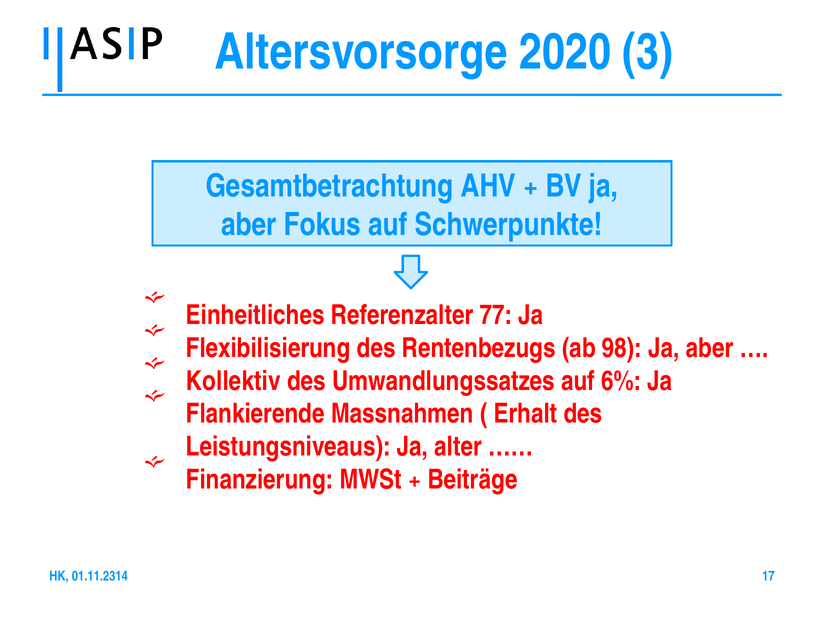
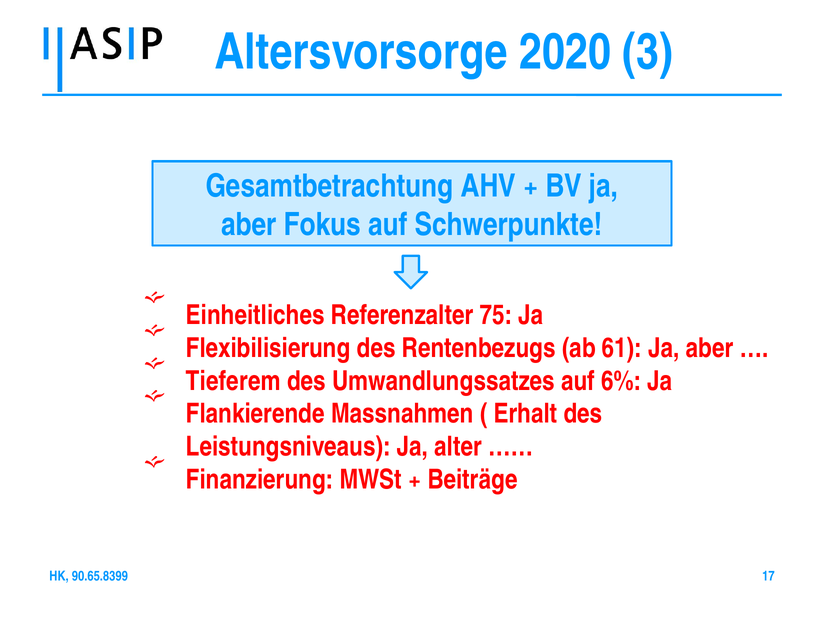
77: 77 -> 75 (496, 315)
98: 98 -> 61 (622, 348)
Kollektiv: Kollektiv -> Tieferem (233, 381)
01.11.2314: 01.11.2314 -> 90.65.8399 (100, 576)
